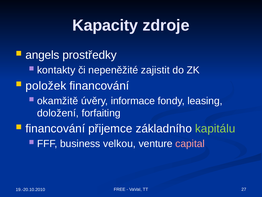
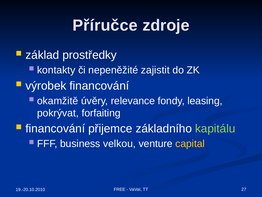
Kapacity: Kapacity -> Příručce (105, 25)
angels: angels -> základ (42, 55)
položek: položek -> výrobek (46, 86)
informace: informace -> relevance (133, 101)
doložení: doložení -> pokrývat (58, 113)
capital colour: pink -> yellow (190, 143)
